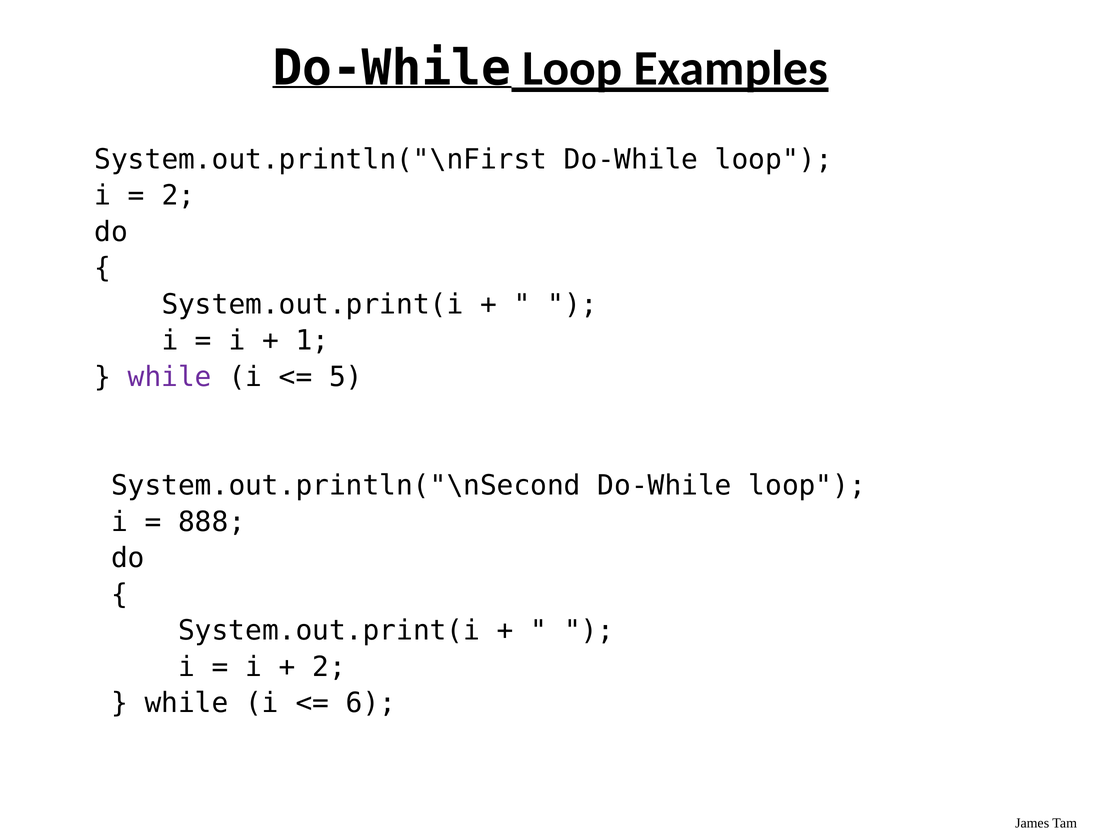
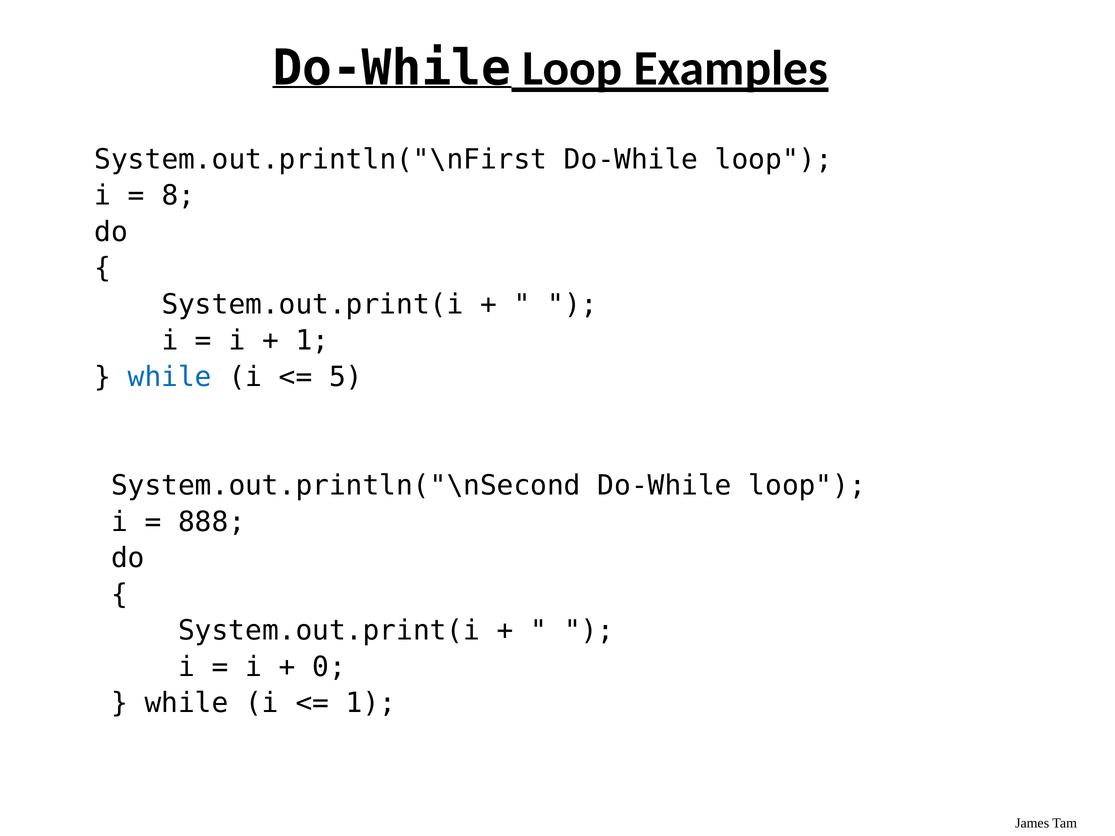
2: 2 -> 8 (178, 196)
while colour: purple -> blue (170, 377)
2: 2 -> 0 (329, 667)
6: 6 -> 1 (371, 703)
